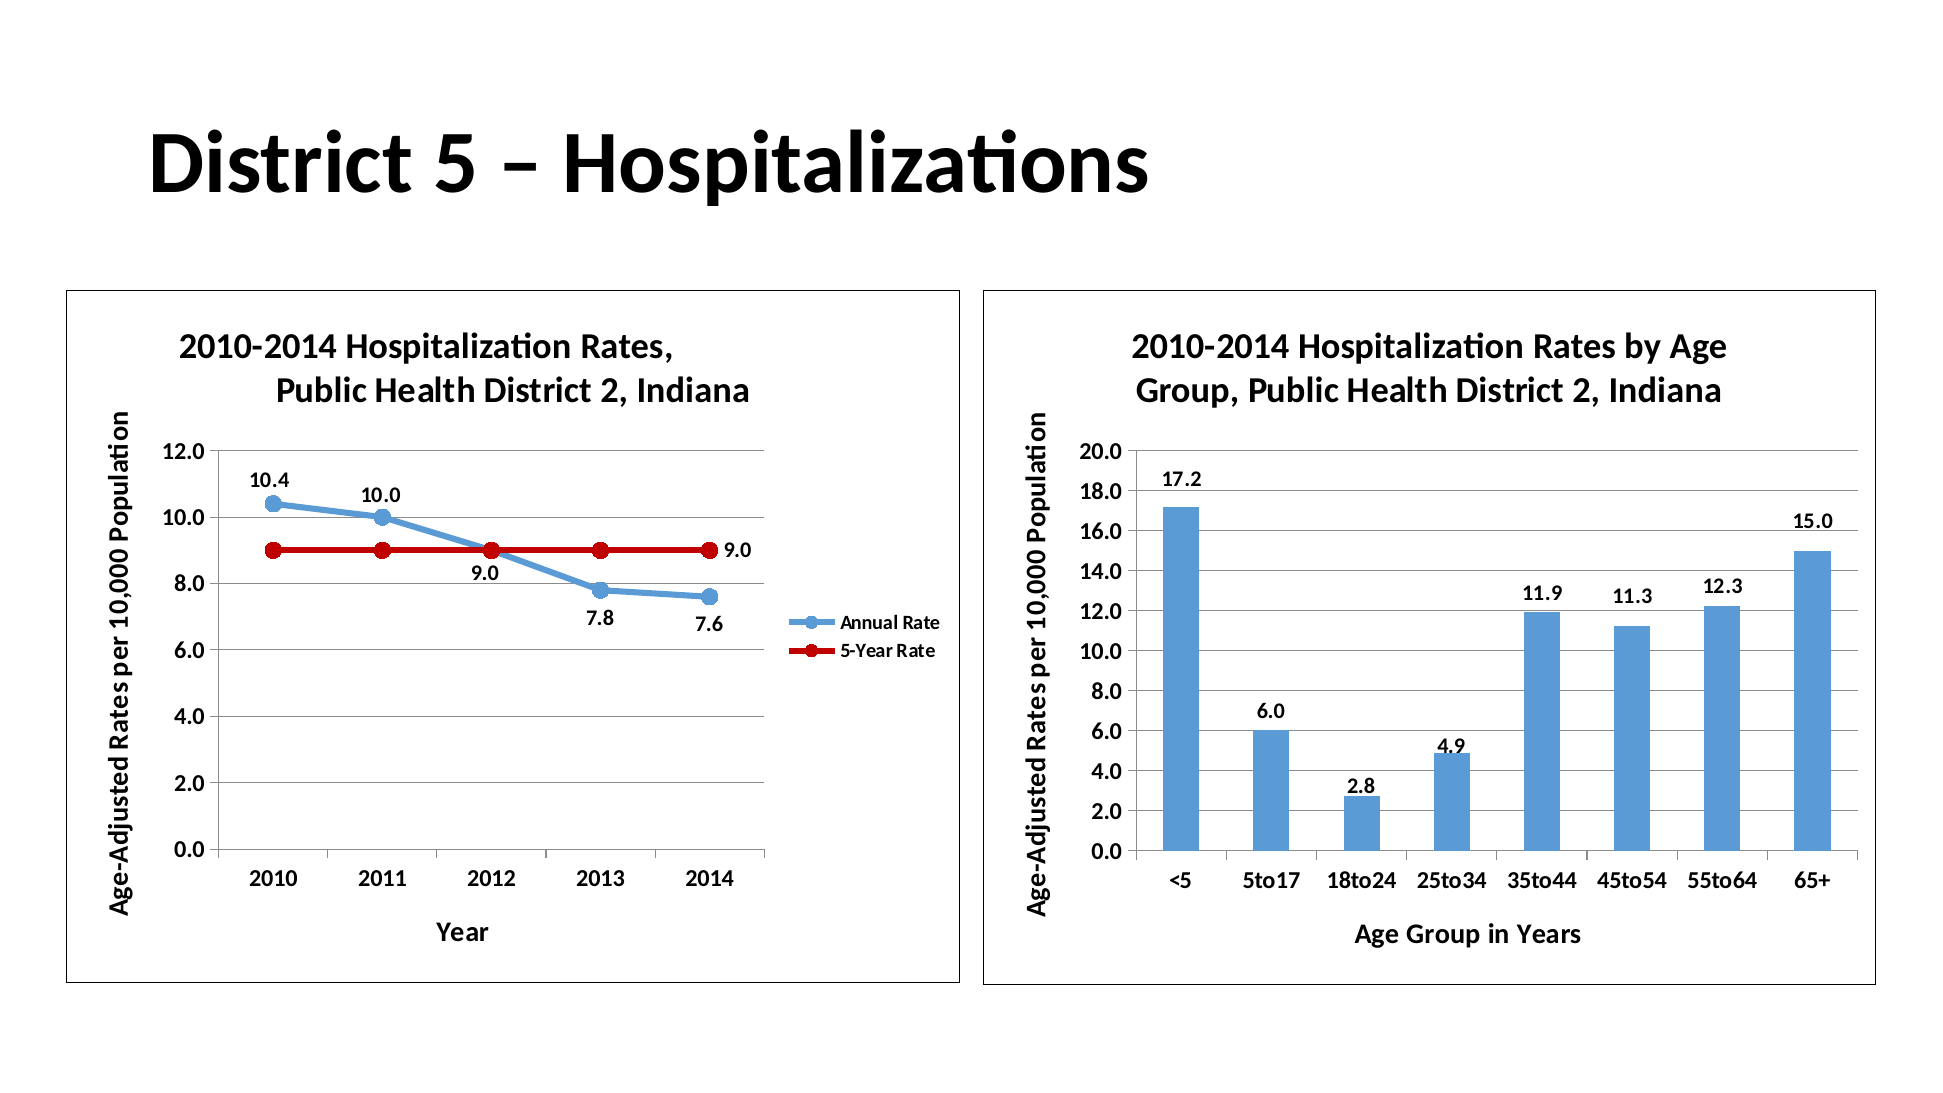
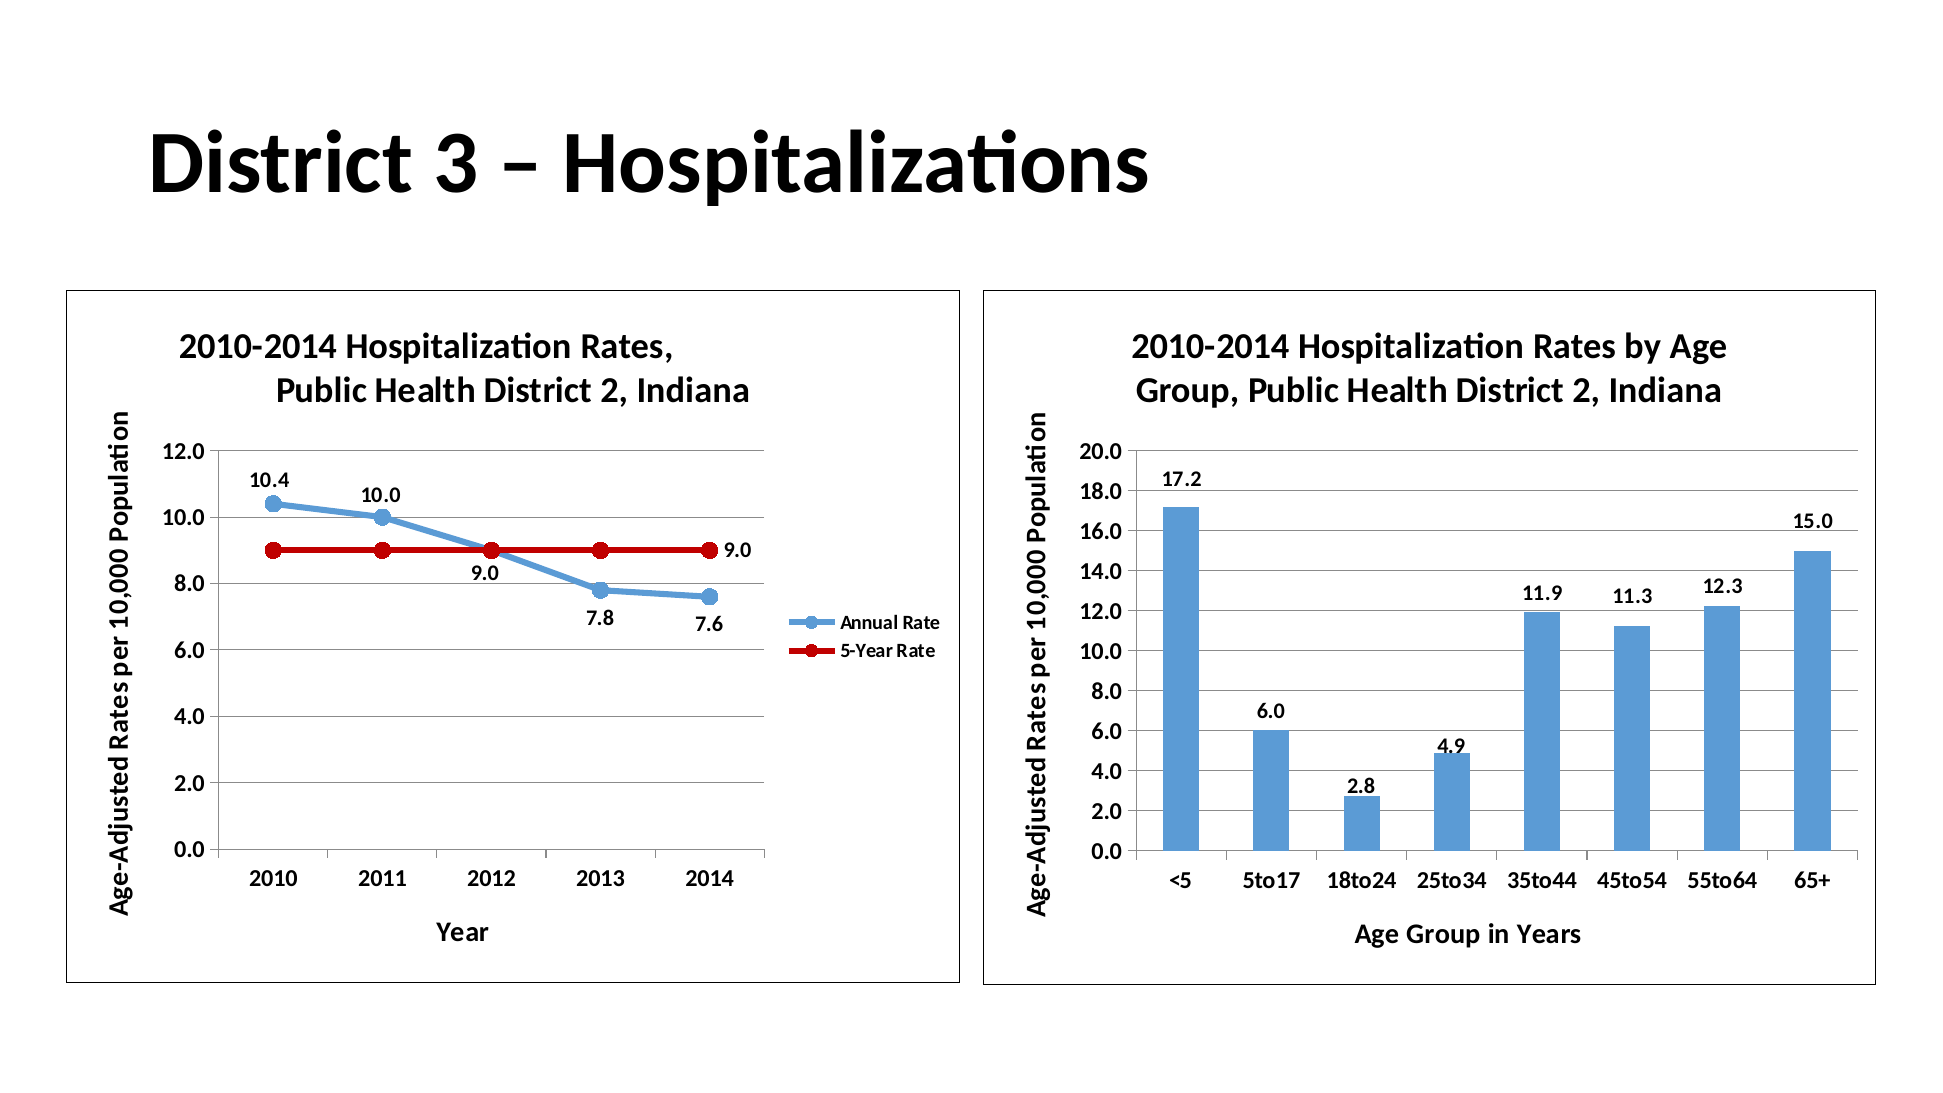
5: 5 -> 3 (456, 163)
